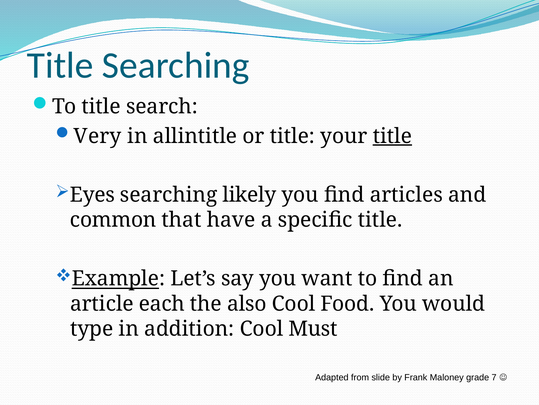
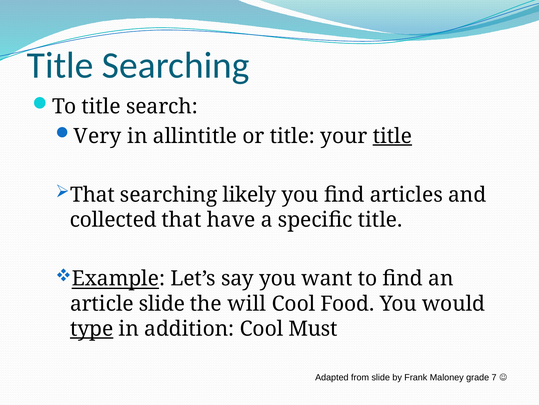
Eyes: Eyes -> That (92, 194)
common: common -> collected (113, 220)
article each: each -> slide (162, 303)
also: also -> will (247, 303)
type underline: none -> present (92, 328)
